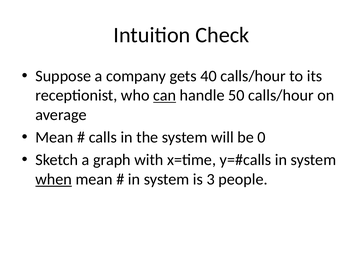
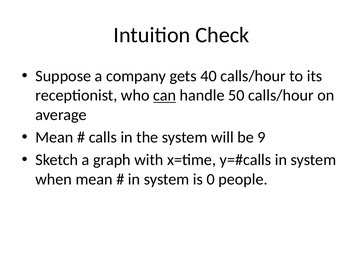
0: 0 -> 9 (262, 137)
when underline: present -> none (54, 179)
3: 3 -> 0 (211, 179)
